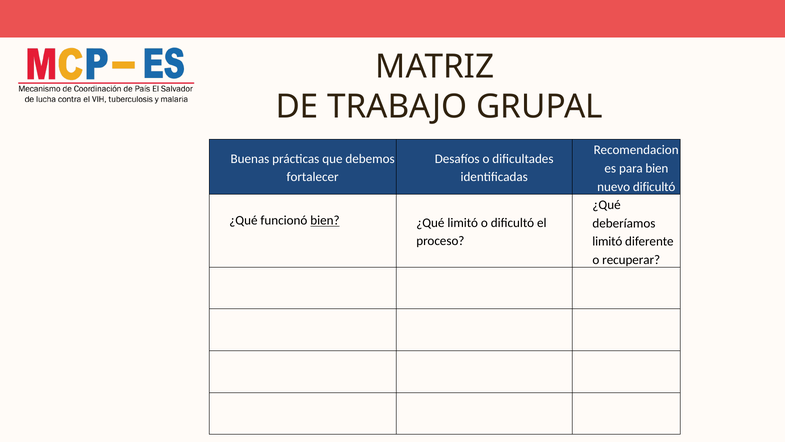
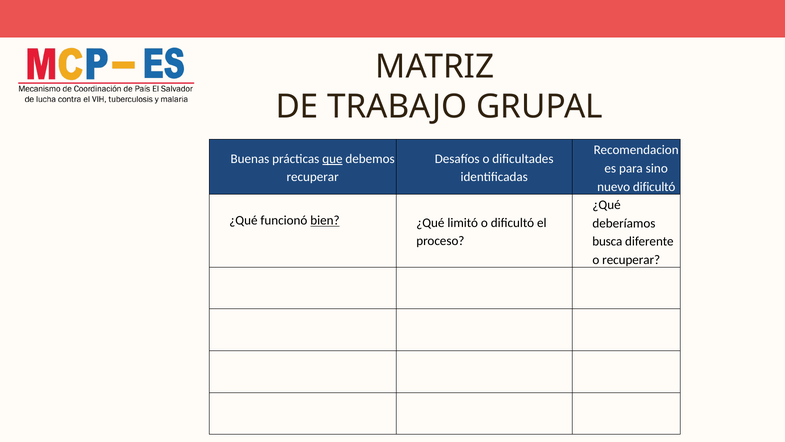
que underline: none -> present (332, 159)
para bien: bien -> sino (657, 168)
fortalecer: fortalecer -> recuperar (313, 177)
limitó: limitó -> busca (607, 241)
